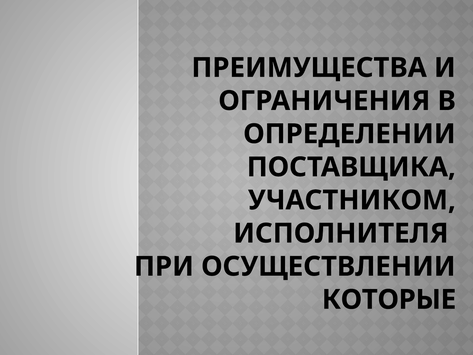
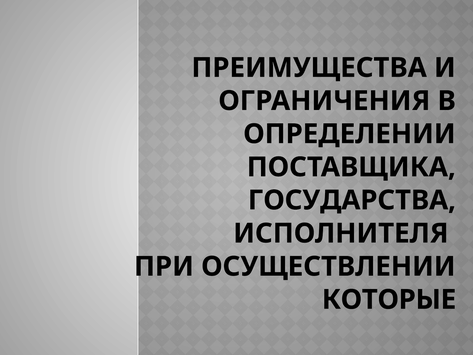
УЧАСТНИКОМ: УЧАСТНИКОМ -> ГОСУДАРСТВА (352, 200)
